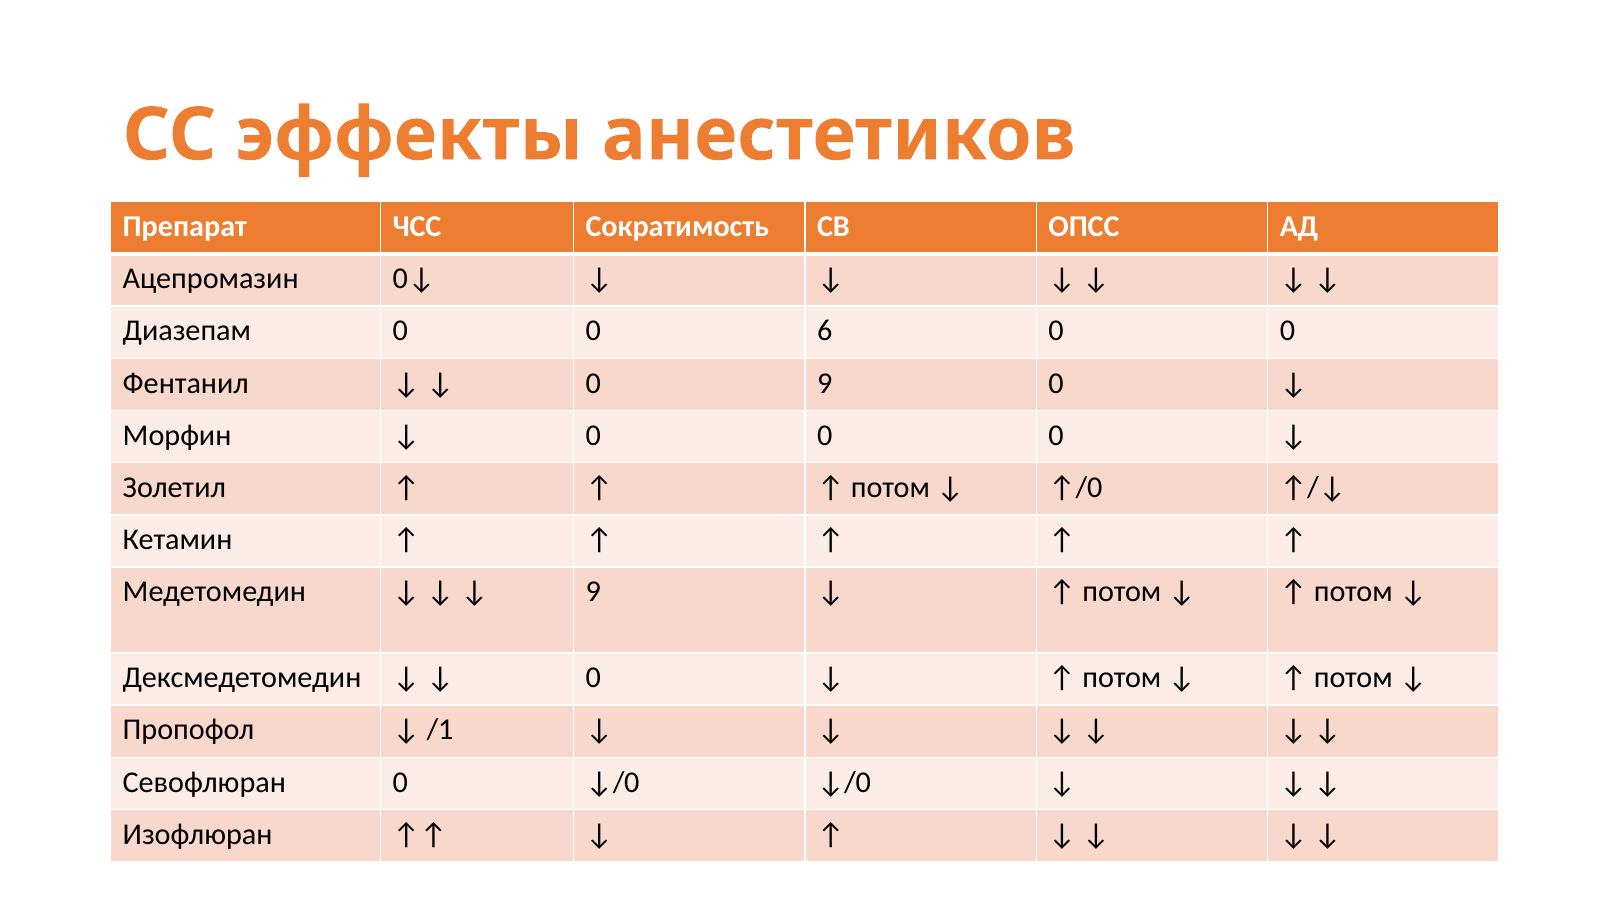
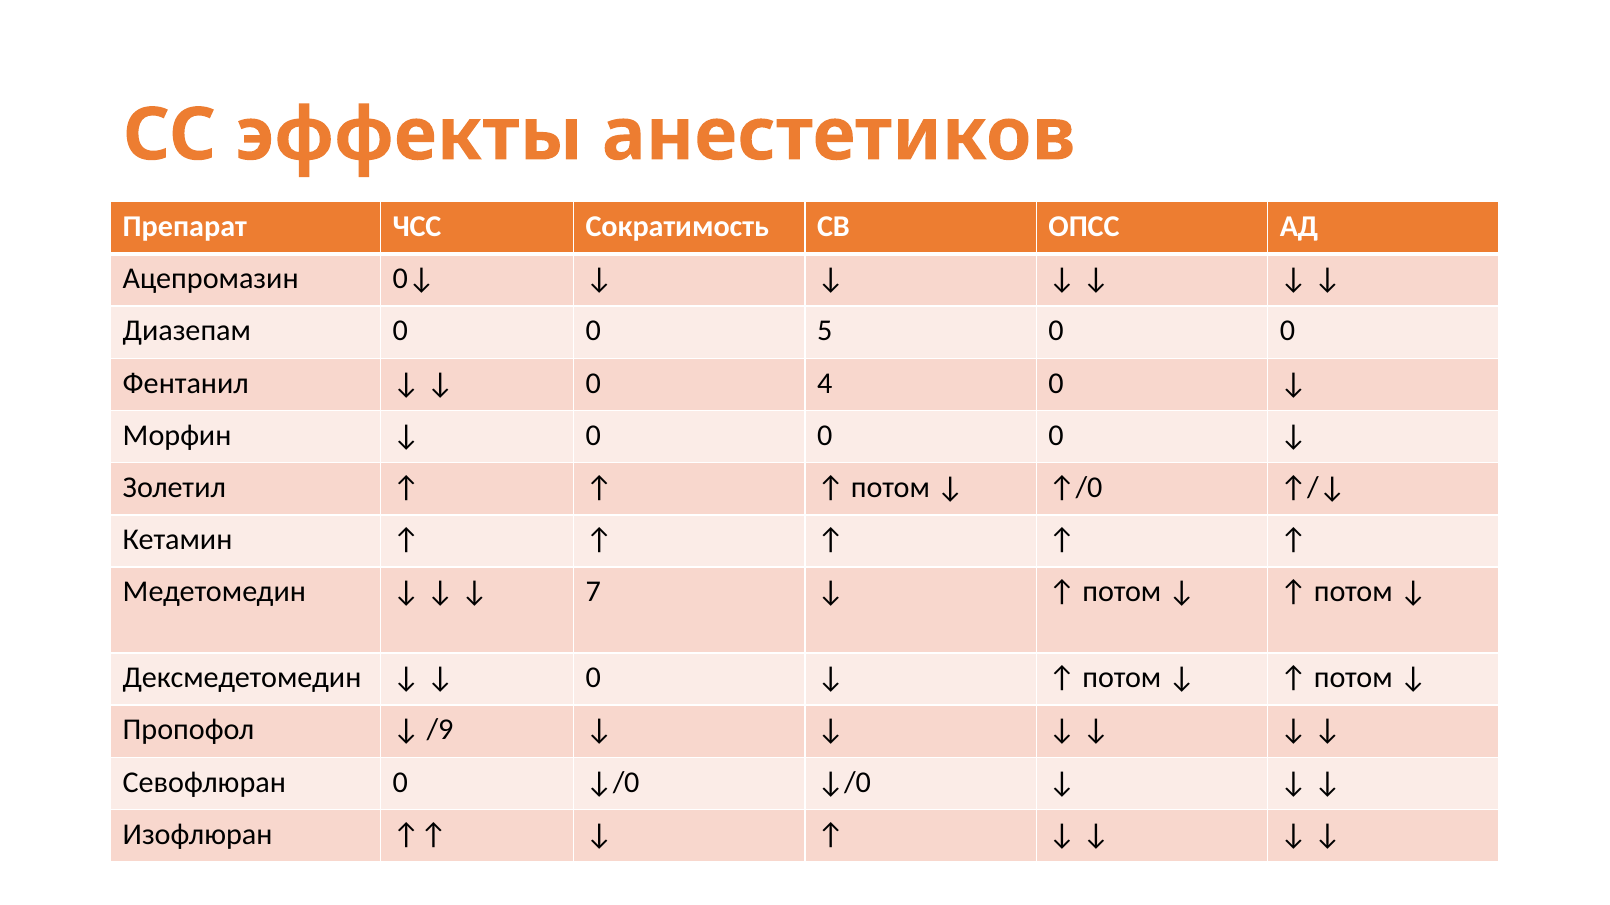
6: 6 -> 5 (825, 331)
0 9: 9 -> 4 (825, 383)
9: 9 -> 7 (593, 592)
/1: /1 -> /9 (440, 730)
